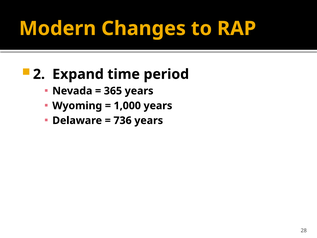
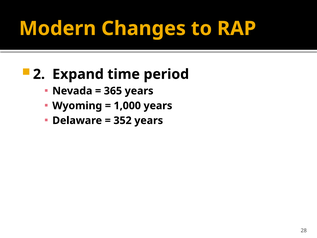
736: 736 -> 352 (123, 120)
